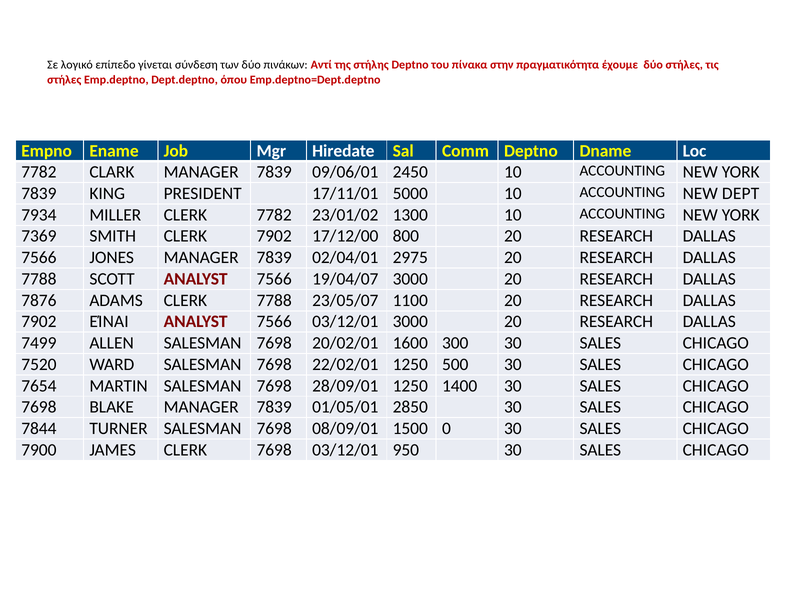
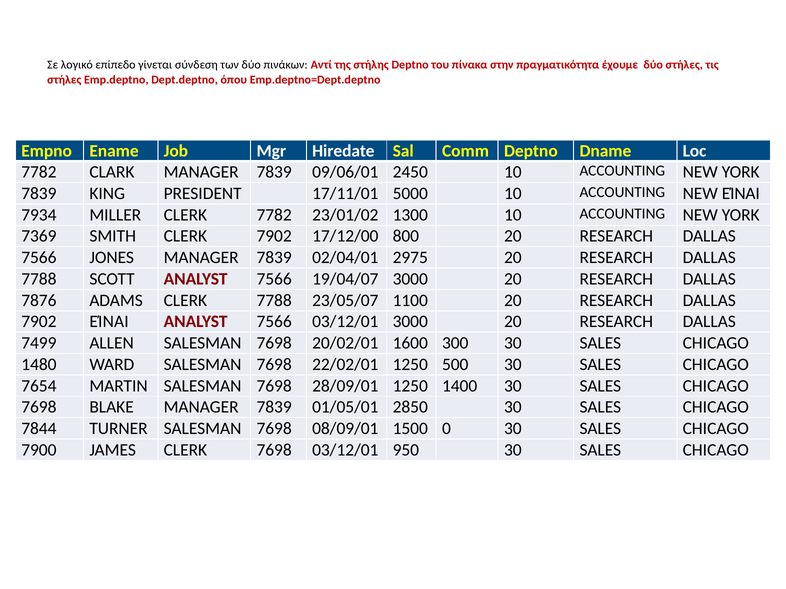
NEW DEPT: DEPT -> ΕΊΝΑΙ (741, 194)
7520: 7520 -> 1480 (39, 365)
